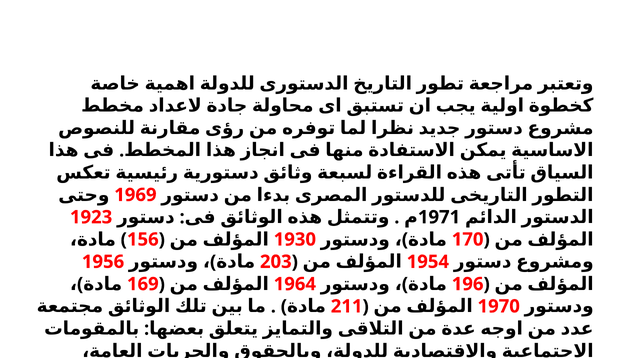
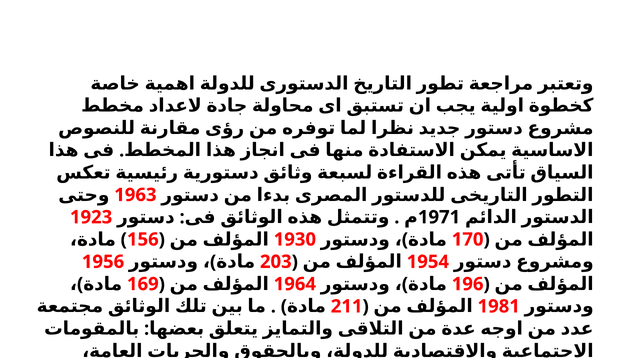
1969: 1969 -> 1963 (135, 195)
1970: 1970 -> 1981 (499, 306)
